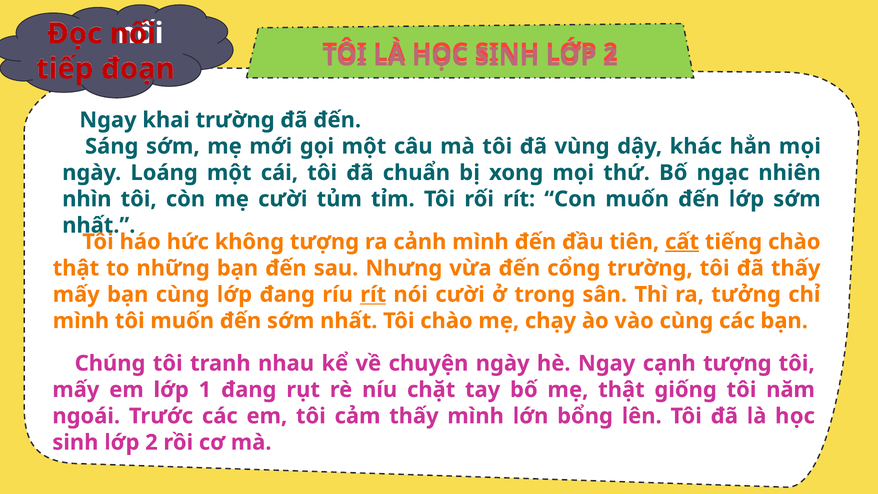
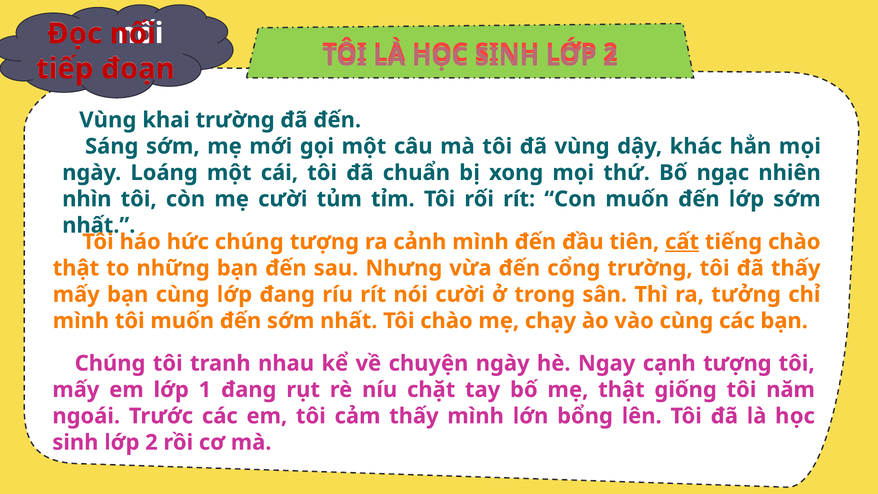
Ngay: Ngay -> Vùng (108, 120)
hức không: không -> chúng (249, 242)
rít underline: present -> none (373, 294)
